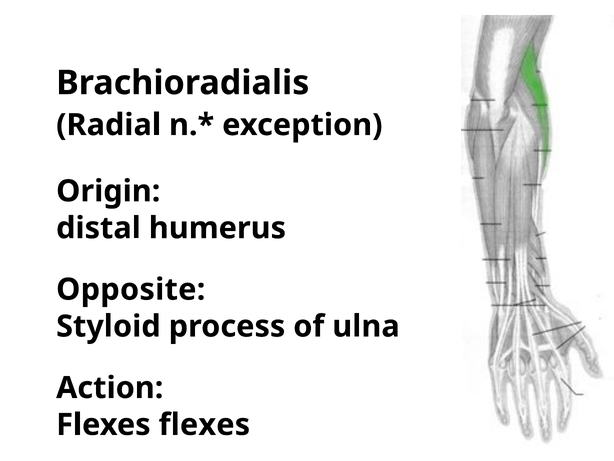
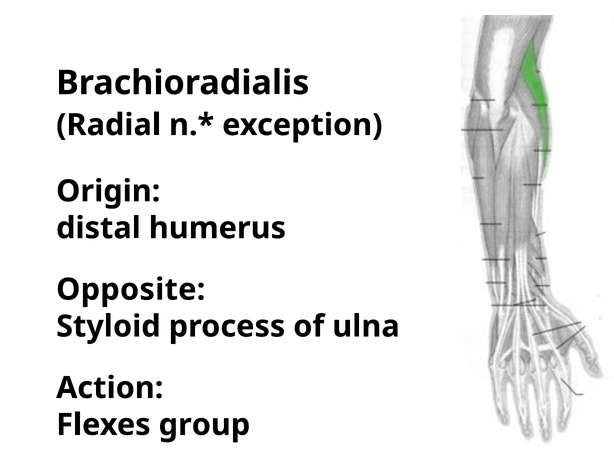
Flexes flexes: flexes -> group (204, 424)
